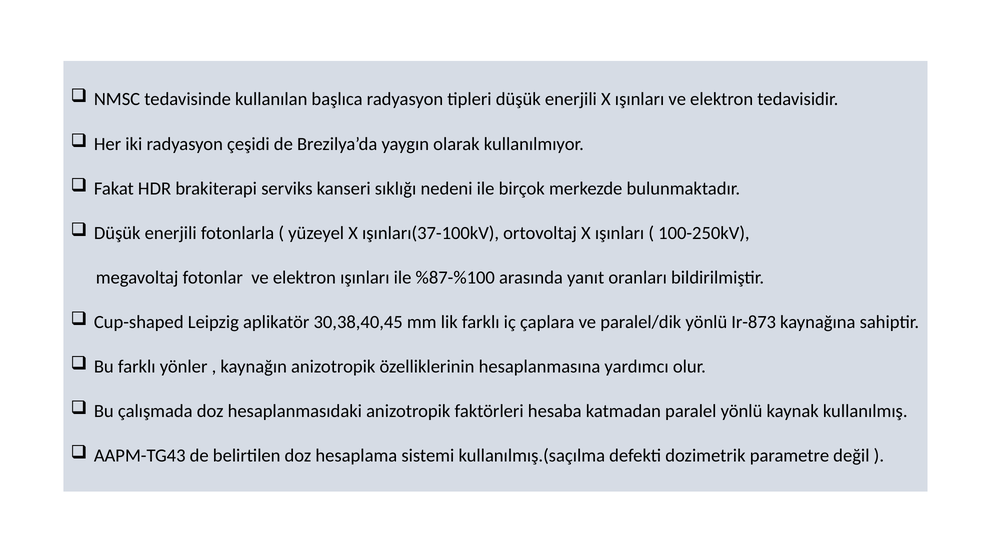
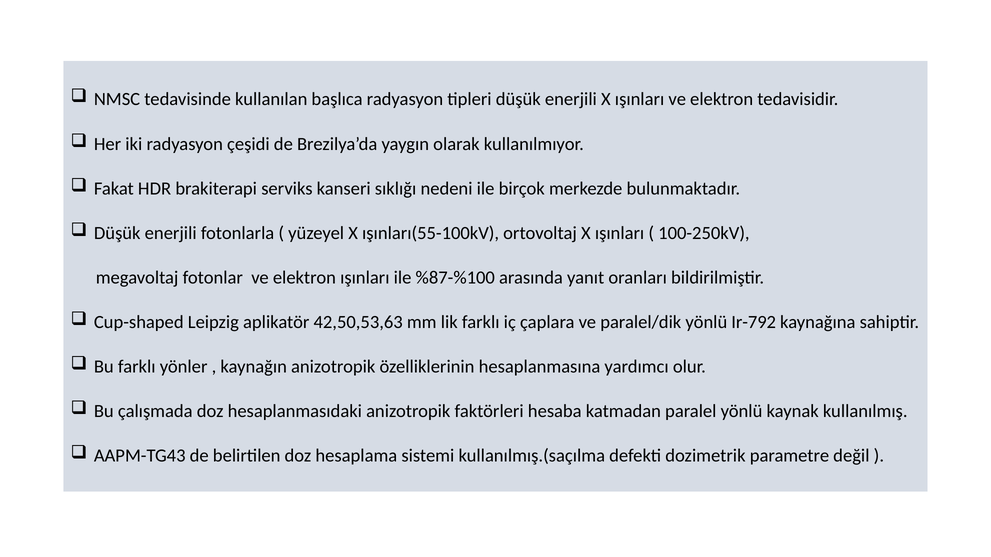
ışınları(37-100kV: ışınları(37-100kV -> ışınları(55-100kV (431, 233)
30,38,40,45: 30,38,40,45 -> 42,50,53,63 (358, 322)
Ir-873: Ir-873 -> Ir-792 (754, 322)
